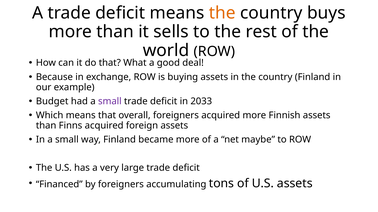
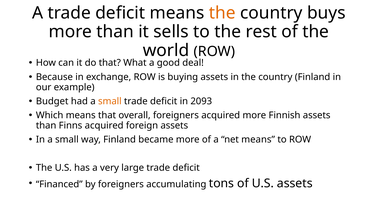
small colour: purple -> orange (110, 102)
2033: 2033 -> 2093 (201, 102)
net maybe: maybe -> means (258, 140)
